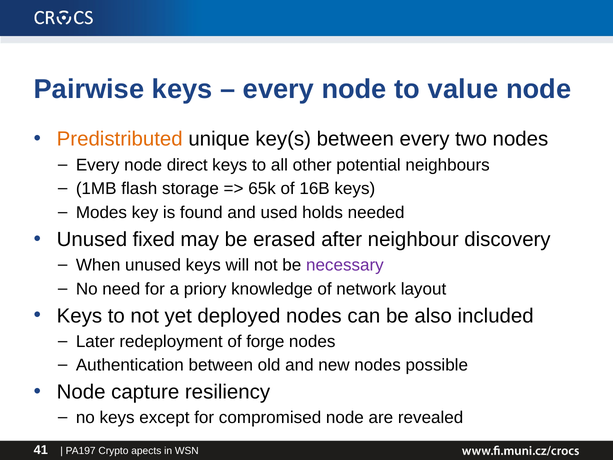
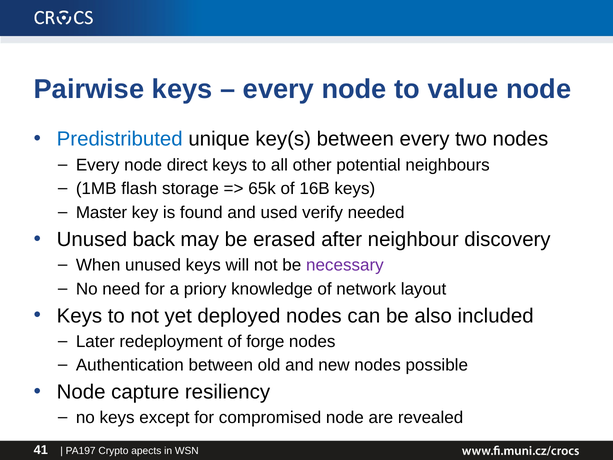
Predistributed colour: orange -> blue (120, 139)
Modes: Modes -> Master (102, 212)
holds: holds -> verify (323, 212)
fixed: fixed -> back (154, 239)
